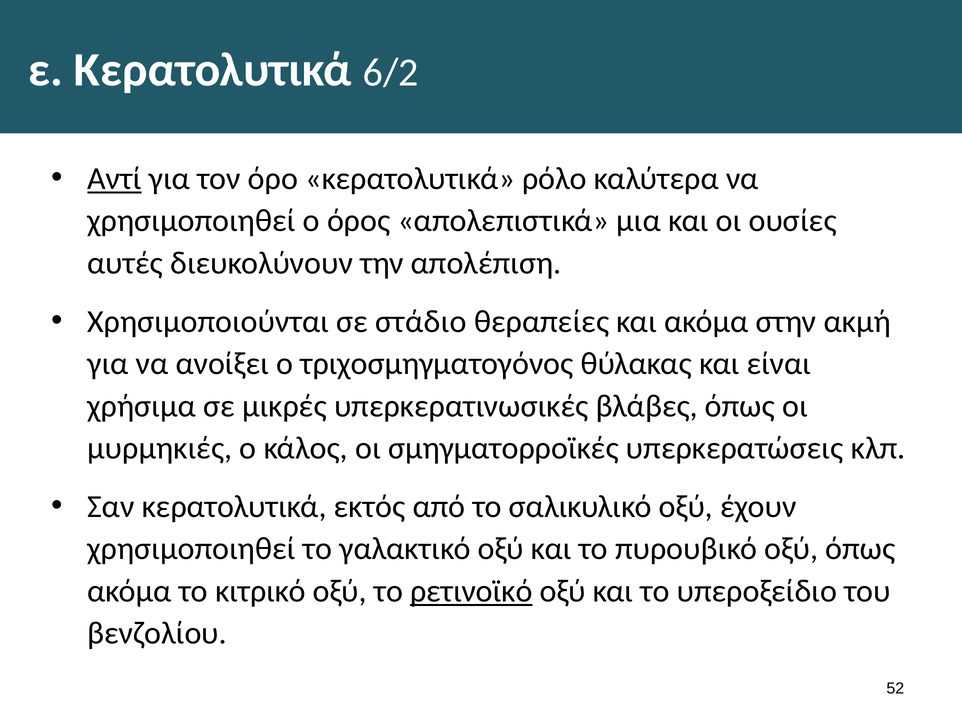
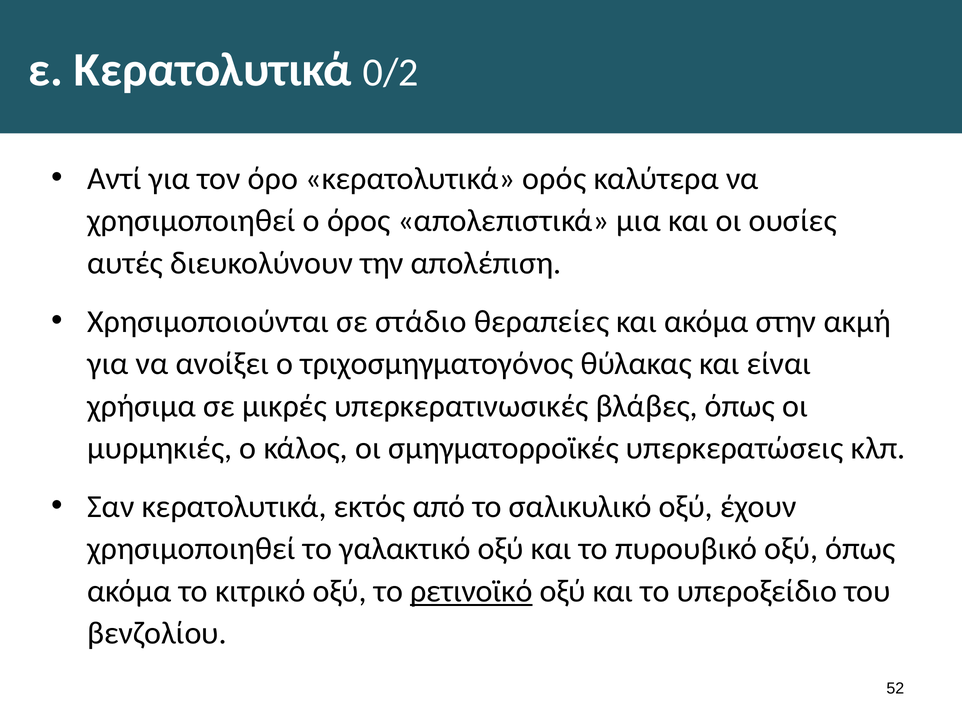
6/2: 6/2 -> 0/2 (391, 73)
Αντί underline: present -> none (114, 179)
ρόλο: ρόλο -> ορός (554, 179)
